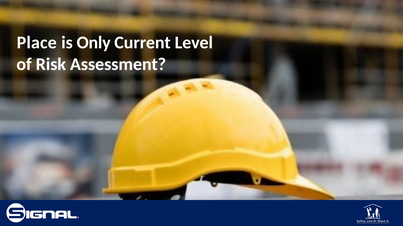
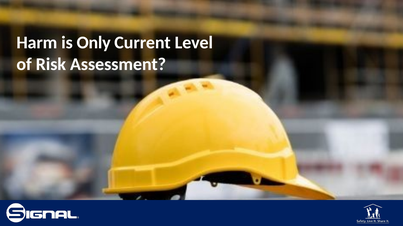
Place: Place -> Harm (37, 43)
